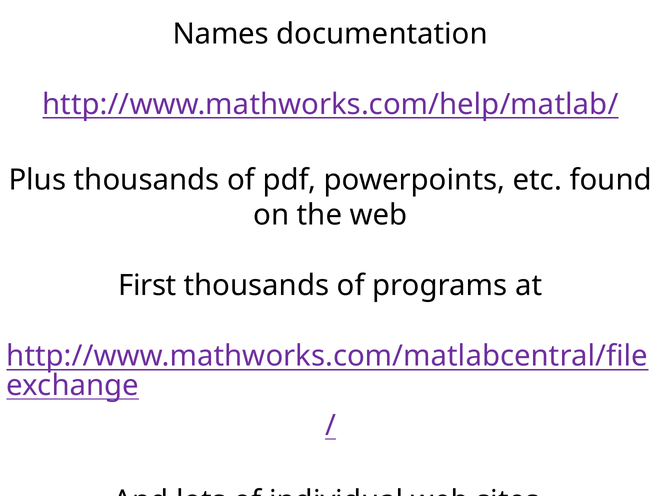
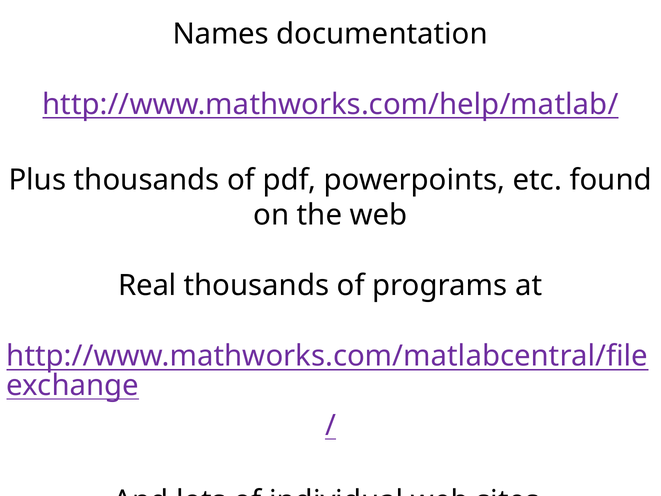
First: First -> Real (147, 286)
